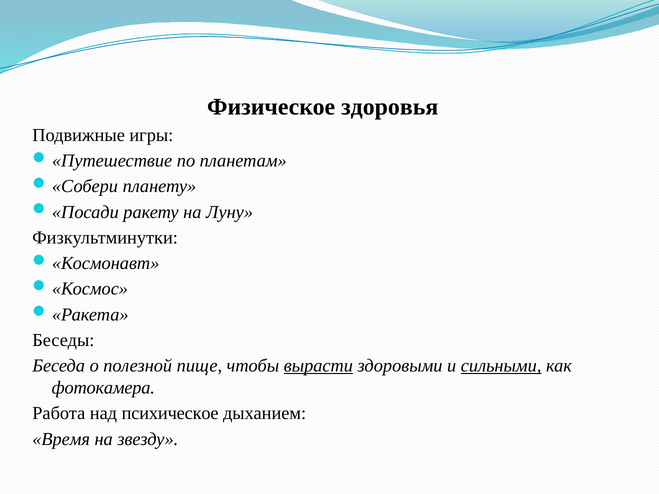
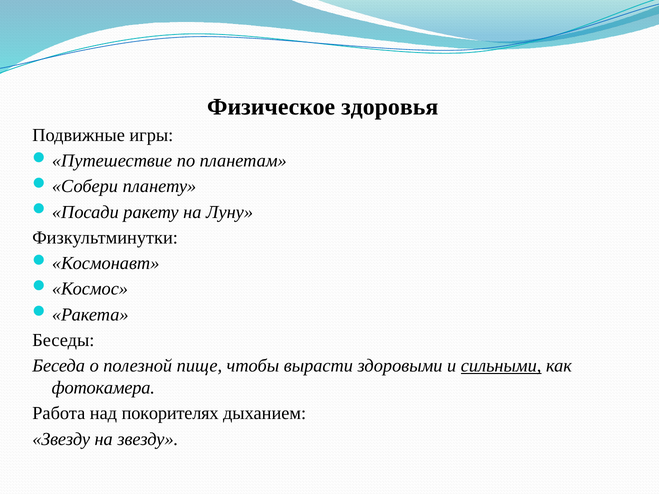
вырасти underline: present -> none (318, 366)
психическое: психическое -> покорителях (170, 414)
Время: Время -> Звезду (61, 439)
